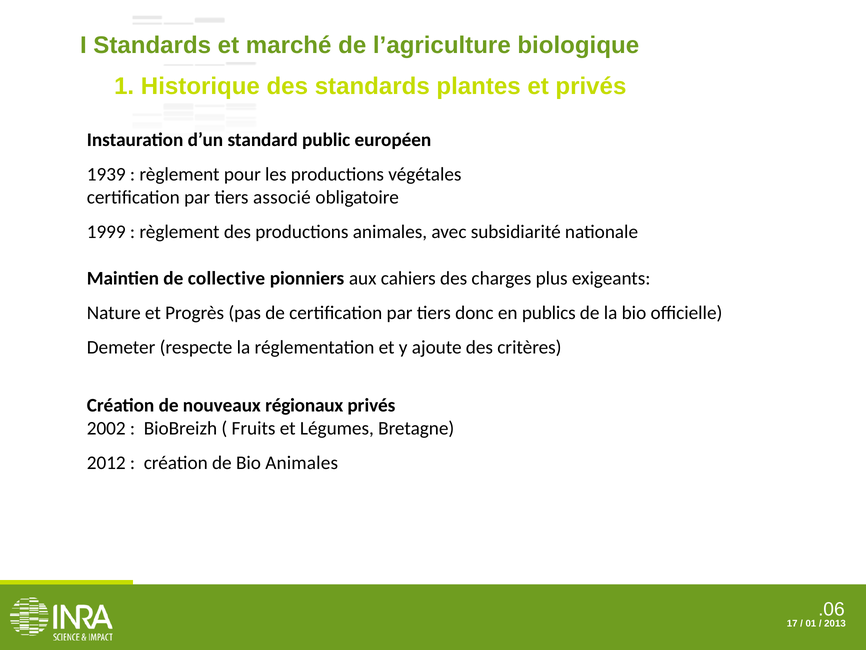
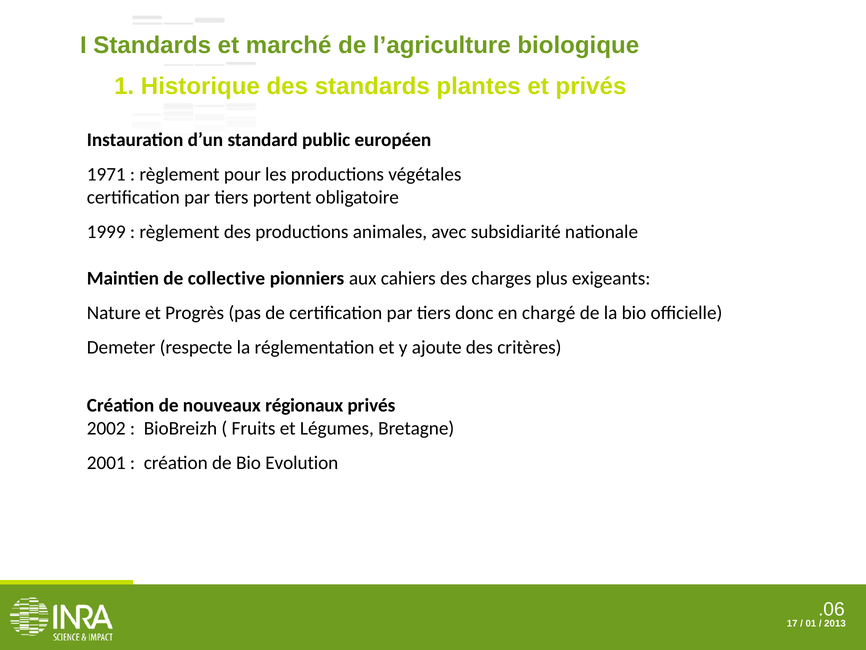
1939: 1939 -> 1971 (106, 174)
associé: associé -> portent (282, 197)
publics: publics -> chargé (549, 313)
2012: 2012 -> 2001 (106, 463)
Bio Animales: Animales -> Evolution (302, 463)
